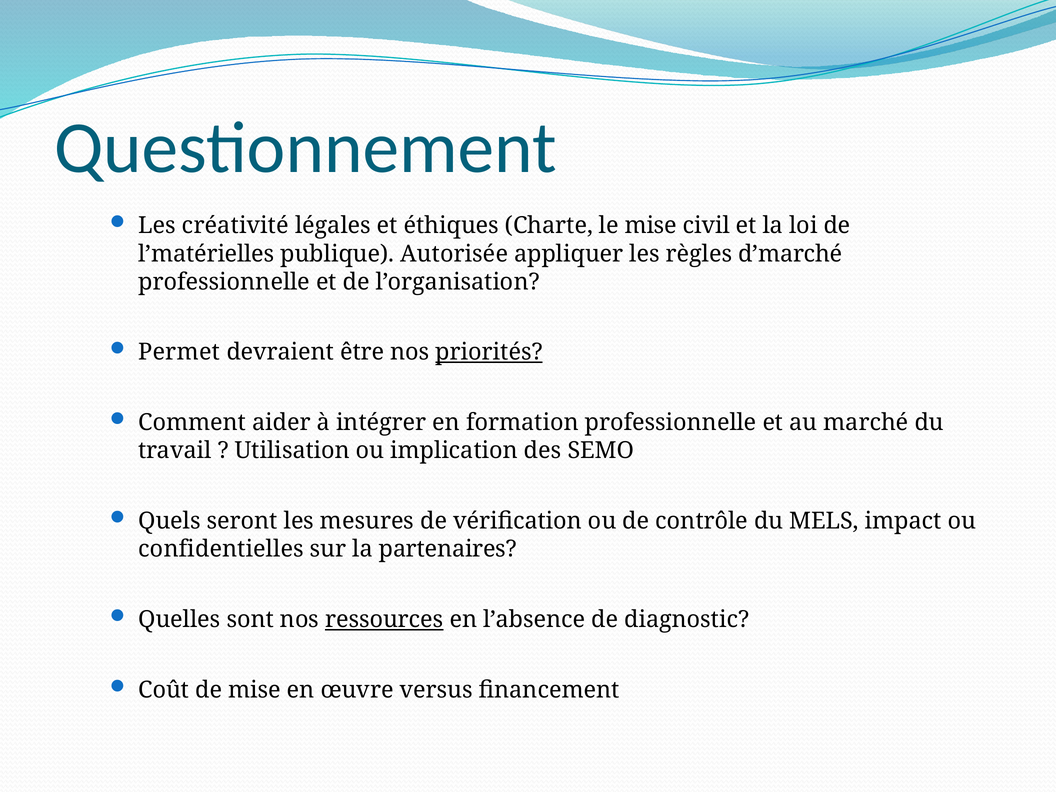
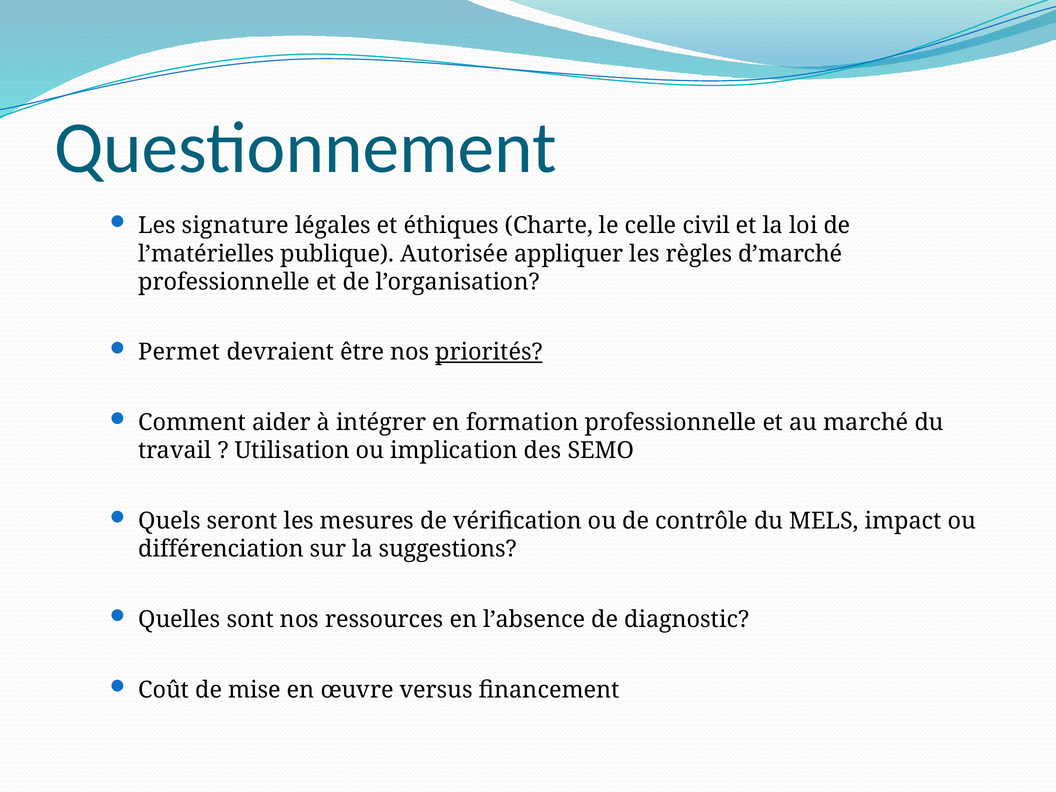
créativité: créativité -> signature (235, 226)
le mise: mise -> celle (651, 226)
confidentielles: confidentielles -> différenciation (221, 549)
partenaires: partenaires -> suggestions (448, 549)
ressources underline: present -> none (384, 620)
